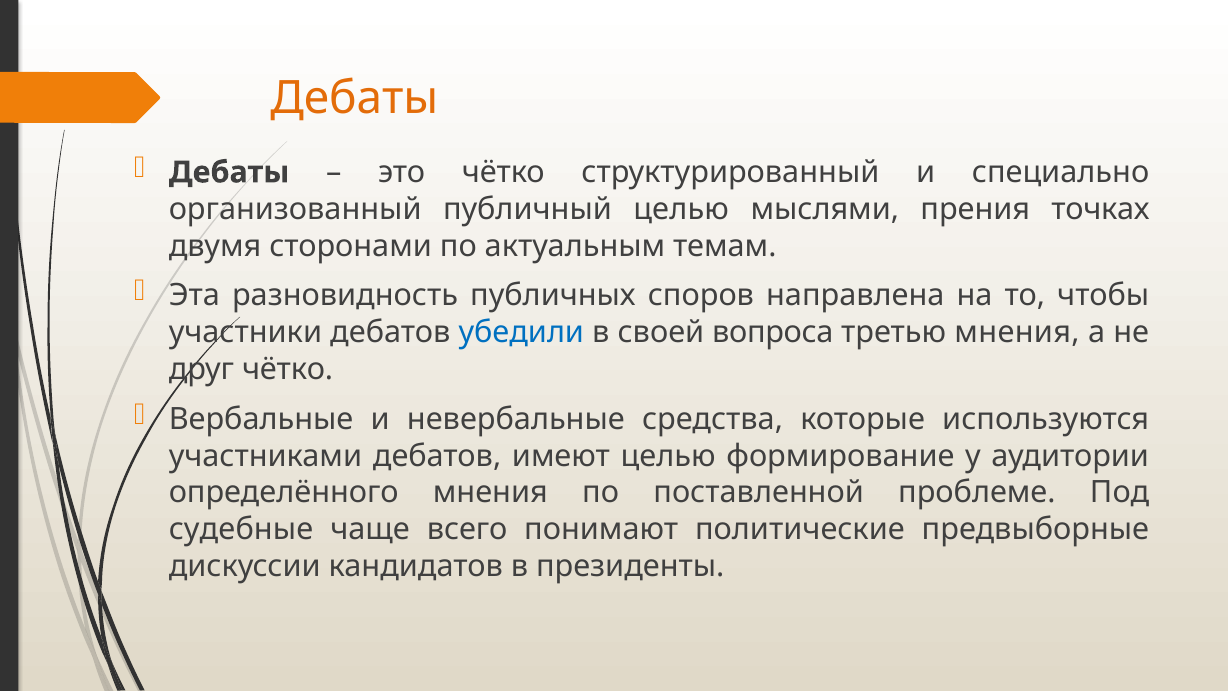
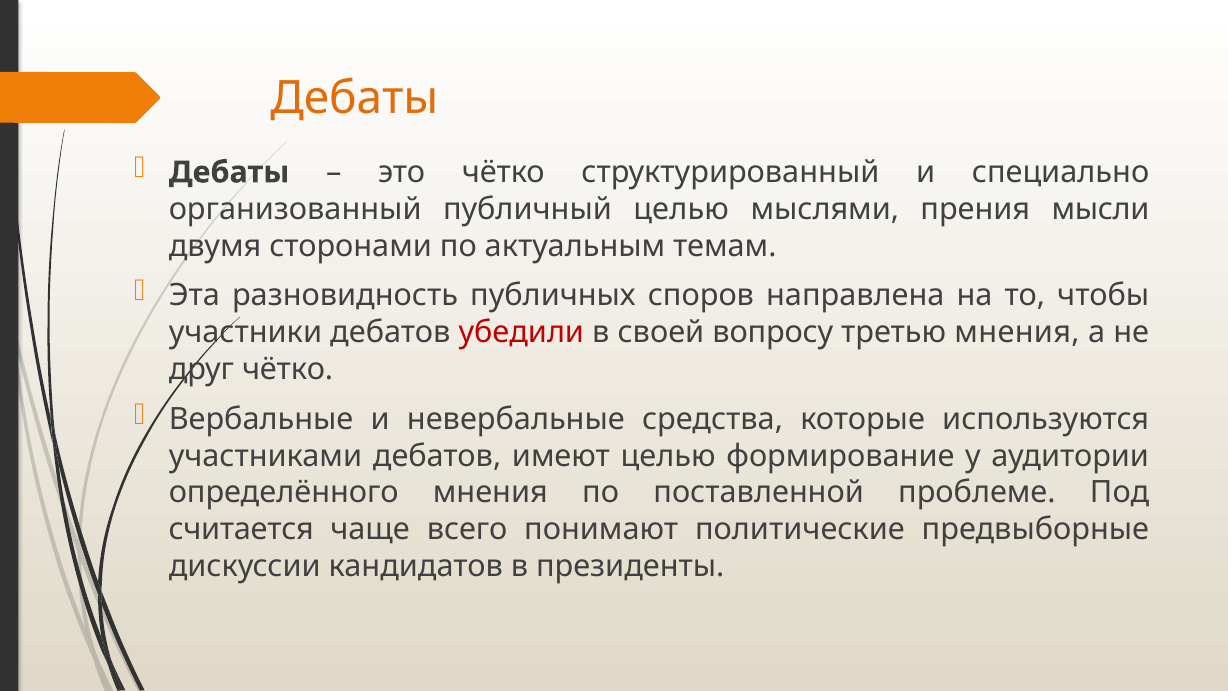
точках: точках -> мысли (1101, 209)
убедили colour: blue -> red (521, 332)
вопроса: вопроса -> вопросу (773, 332)
судебные: судебные -> считается (241, 529)
